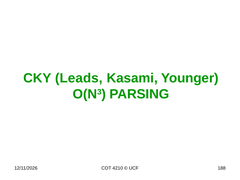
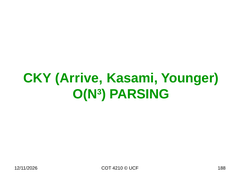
Leads: Leads -> Arrive (79, 78)
